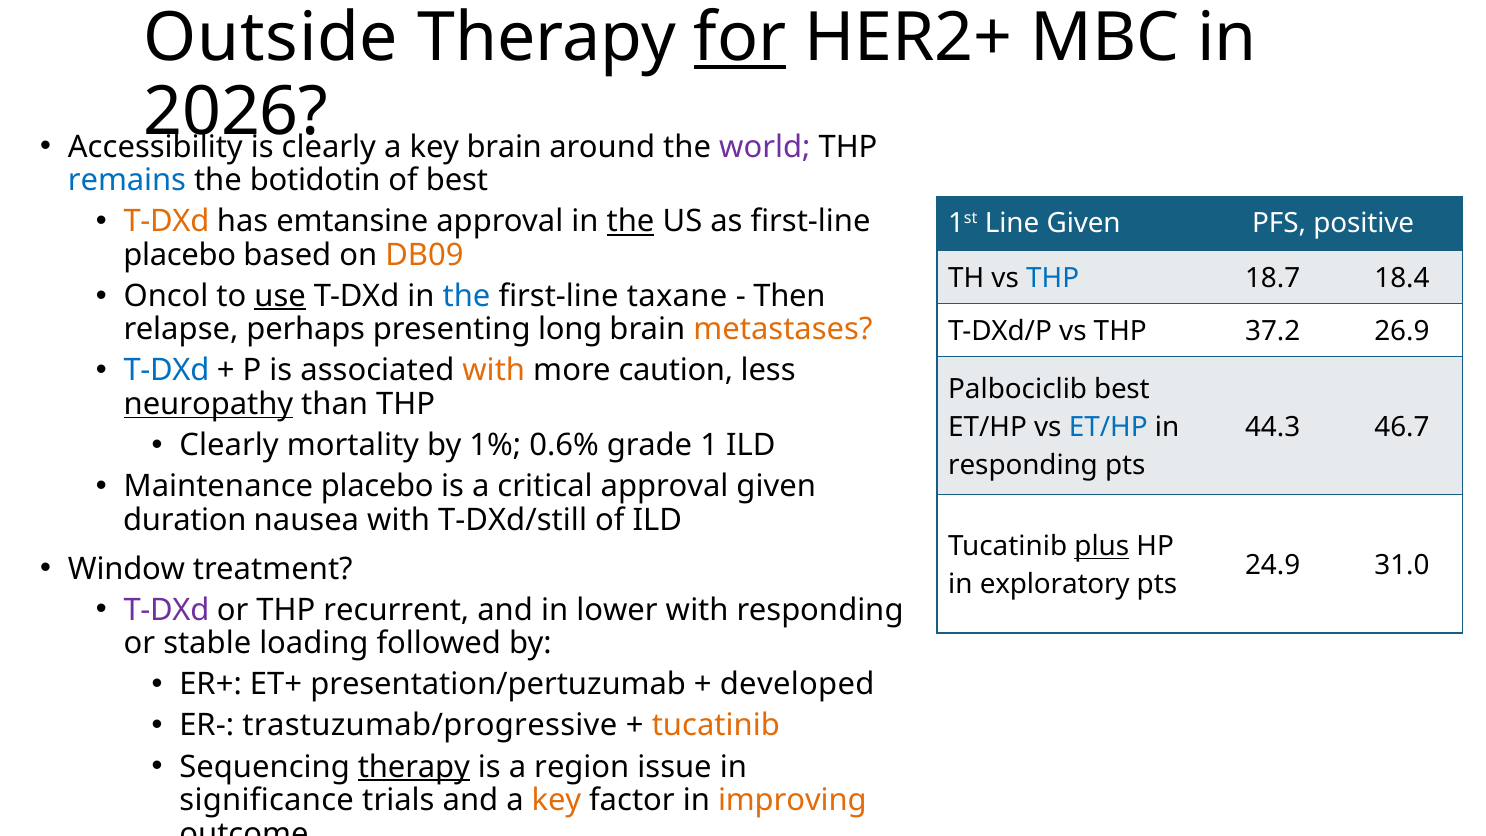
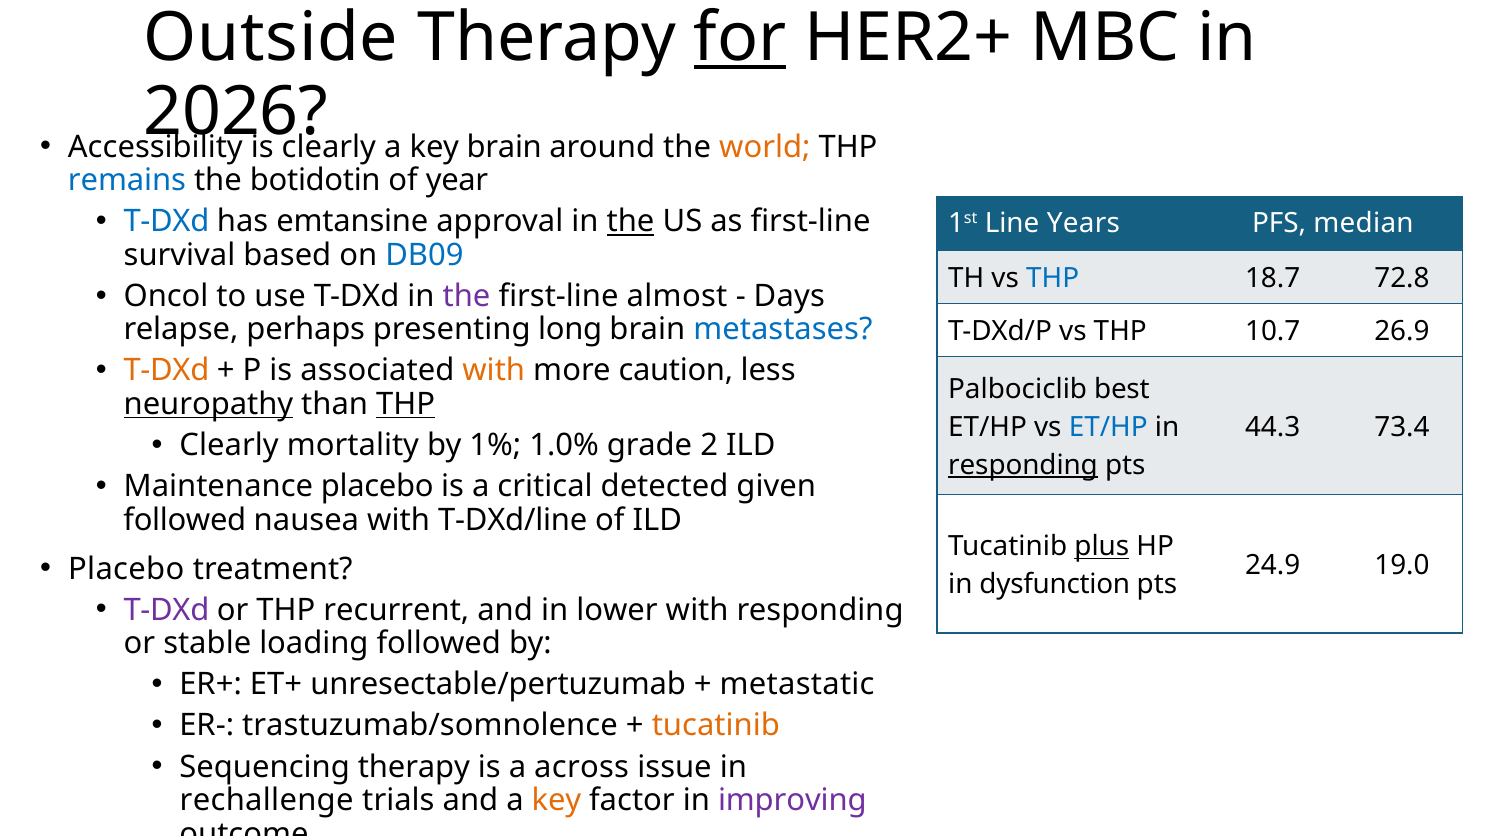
world colour: purple -> orange (765, 147)
of best: best -> year (457, 180)
T-DXd colour: orange -> blue (166, 221)
Line Given: Given -> Years (1083, 223)
positive: positive -> median (1364, 223)
placebo: placebo -> survival (180, 255)
DB09 colour: orange -> blue (424, 255)
18.4: 18.4 -> 72.8 (1402, 278)
use underline: present -> none (280, 296)
the colour: blue -> purple (467, 296)
taxane: taxane -> almost (677, 296)
Then: Then -> Days (789, 296)
metastases colour: orange -> blue (783, 329)
37.2: 37.2 -> 10.7 (1273, 331)
T-DXd colour: blue -> orange (166, 371)
THP underline: none -> present (406, 404)
46.7: 46.7 -> 73.4 (1402, 427)
0.6%: 0.6% -> 1.0% (564, 445)
1: 1 -> 2 (709, 445)
responding underline: none -> present (1023, 465)
critical approval: approval -> detected (665, 486)
duration: duration -> followed (185, 520)
T-DXd/still: T-DXd/still -> T-DXd/line (513, 520)
Window: Window -> Placebo (126, 569)
31.0: 31.0 -> 19.0 (1402, 565)
exploratory: exploratory -> dysfunction (1055, 584)
presentation/pertuzumab: presentation/pertuzumab -> unresectable/pertuzumab (498, 684)
developed: developed -> metastatic (797, 684)
trastuzumab/progressive: trastuzumab/progressive -> trastuzumab/somnolence (430, 726)
therapy underline: present -> none (414, 767)
region: region -> across (582, 767)
significance: significance -> rechallenge (267, 800)
improving colour: orange -> purple (792, 800)
